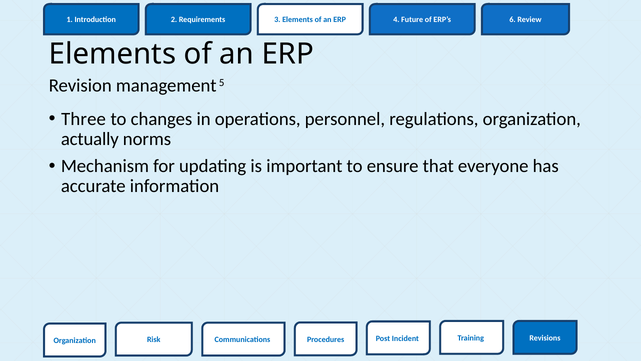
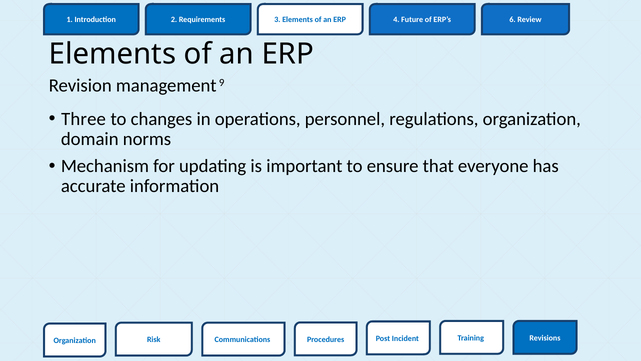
5: 5 -> 9 (222, 82)
actually: actually -> domain (90, 139)
